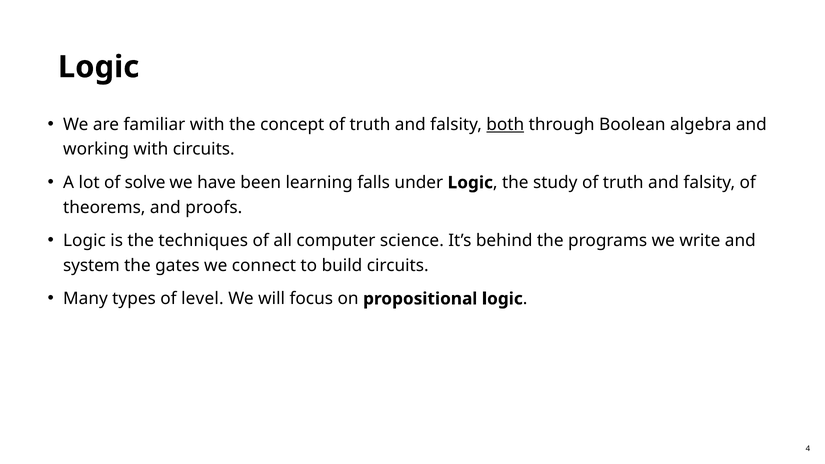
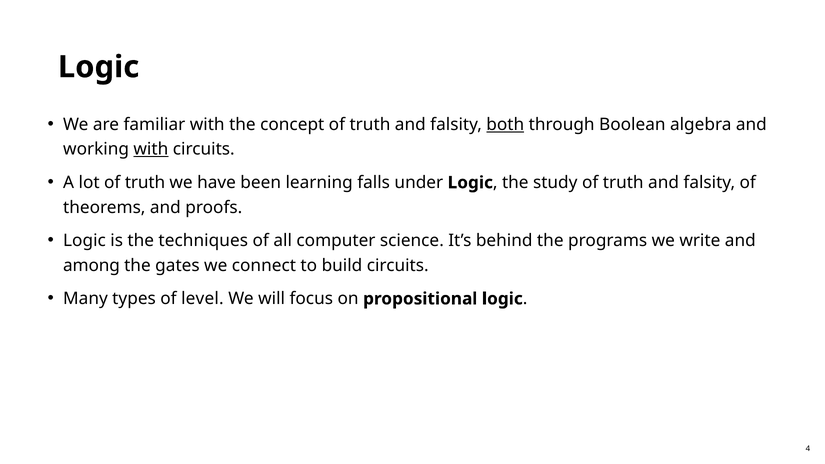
with underline: none -> present (151, 149)
lot of solve: solve -> truth (145, 183)
system: system -> among (91, 265)
